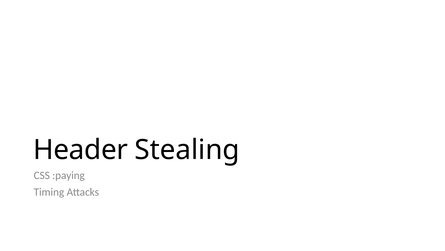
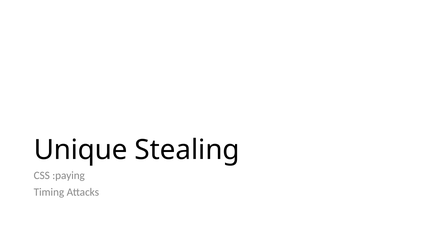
Header: Header -> Unique (81, 150)
